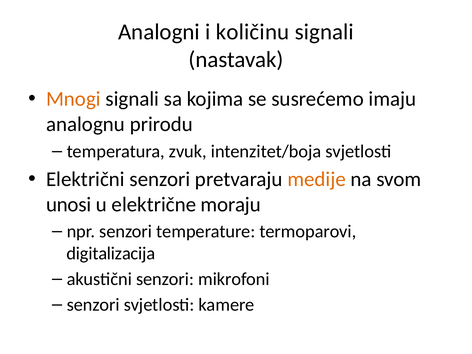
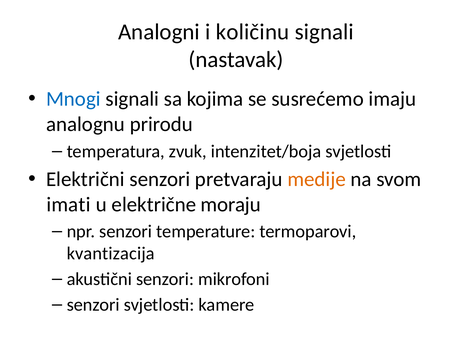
Mnogi colour: orange -> blue (73, 99)
unosi: unosi -> imati (68, 204)
digitalizacija: digitalizacija -> kvantizacija (111, 254)
